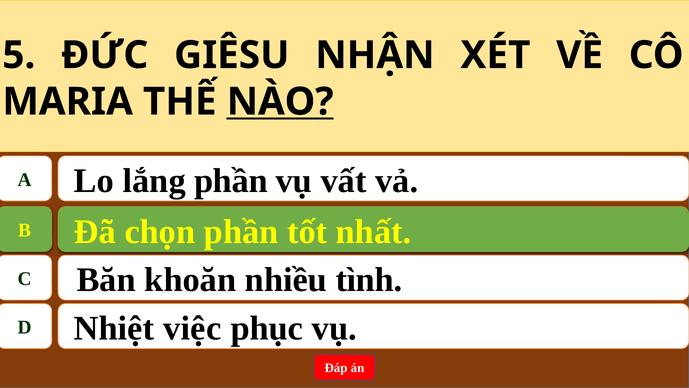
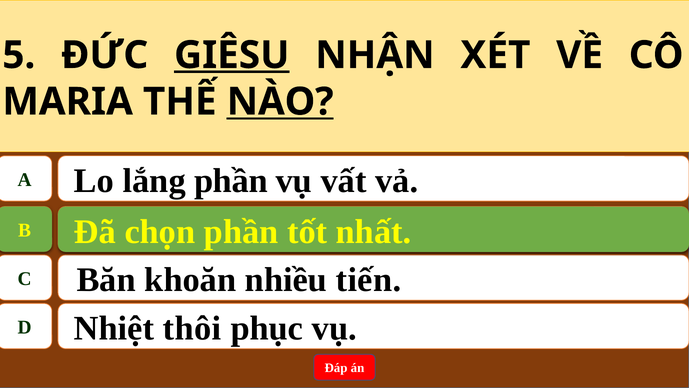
GIÊSU underline: none -> present (232, 55)
tình: tình -> tiến (368, 280)
việc: việc -> thôi (192, 328)
